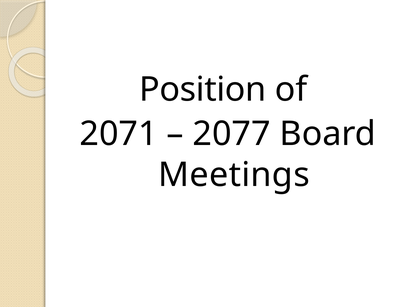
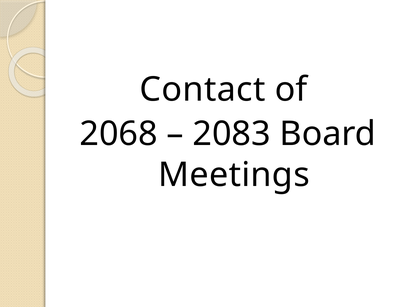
Position: Position -> Contact (202, 90)
2071: 2071 -> 2068 (119, 134)
2077: 2077 -> 2083 (232, 134)
